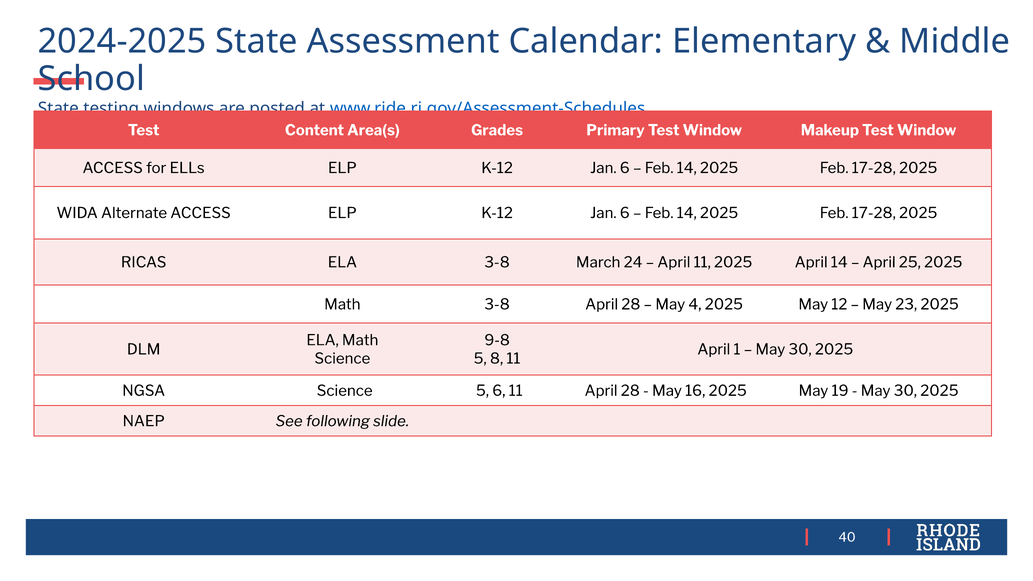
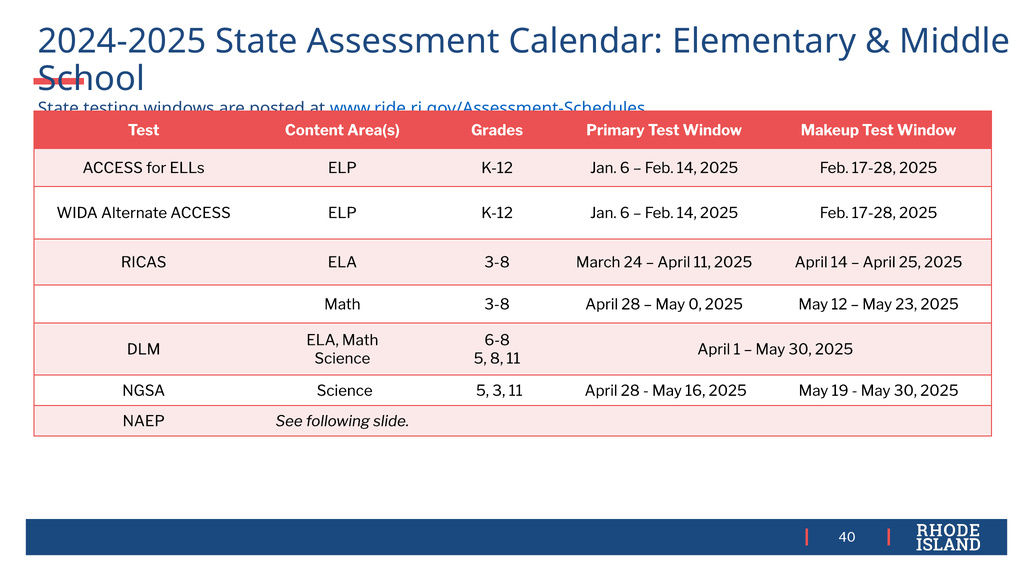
4: 4 -> 0 (695, 304)
9-8: 9-8 -> 6-8 (497, 340)
5 6: 6 -> 3 (499, 391)
